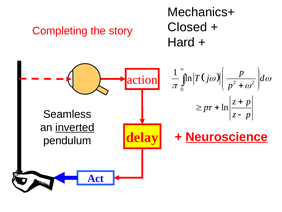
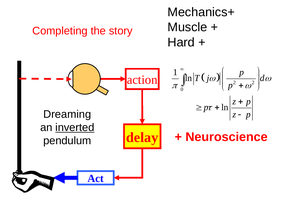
Closed: Closed -> Muscle (187, 27)
Seamless: Seamless -> Dreaming (67, 114)
Neuroscience underline: present -> none (227, 137)
